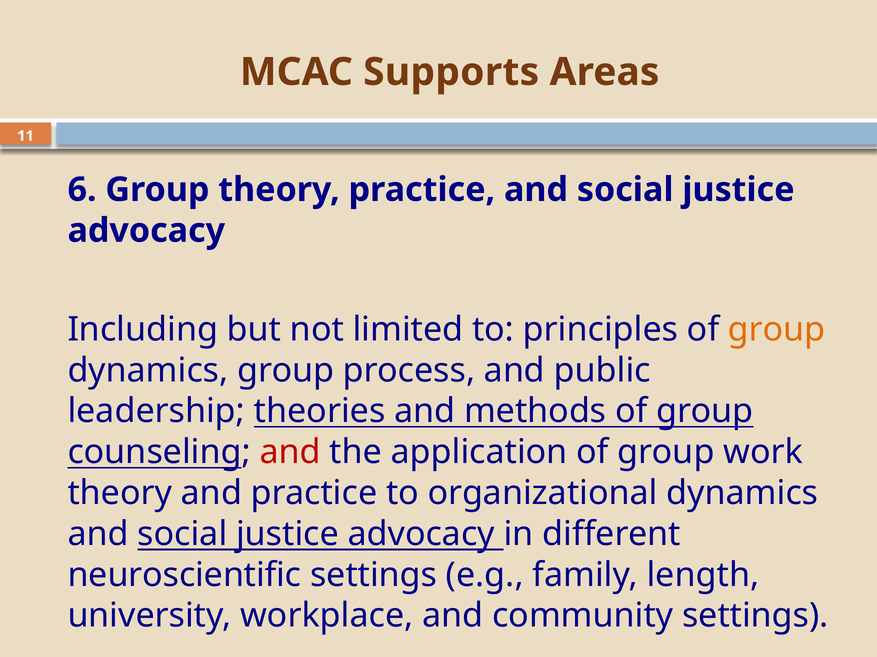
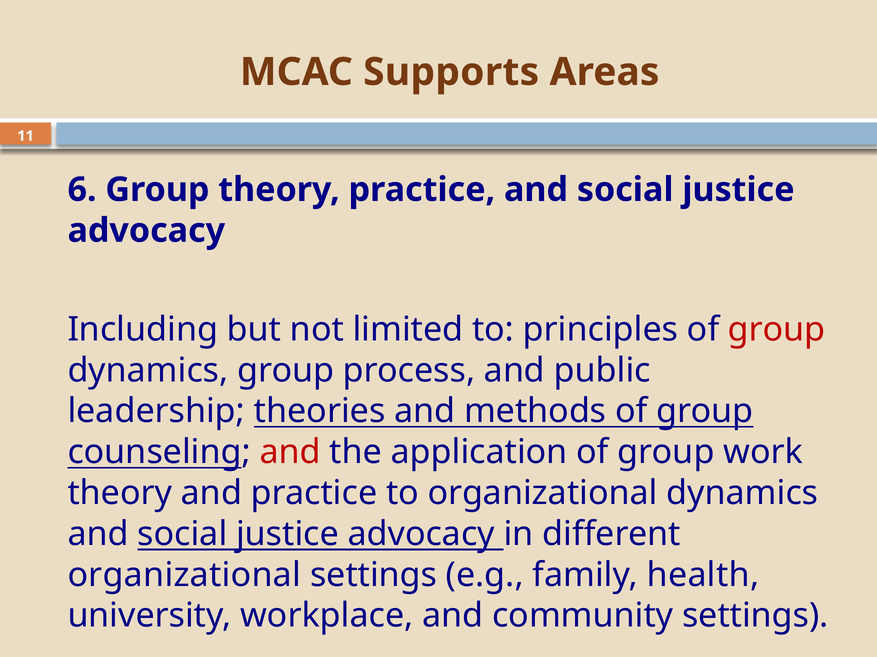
group colour: orange -> red (777, 330)
neuroscientific: neuroscientific -> organizational (184, 575)
length: length -> health (703, 575)
